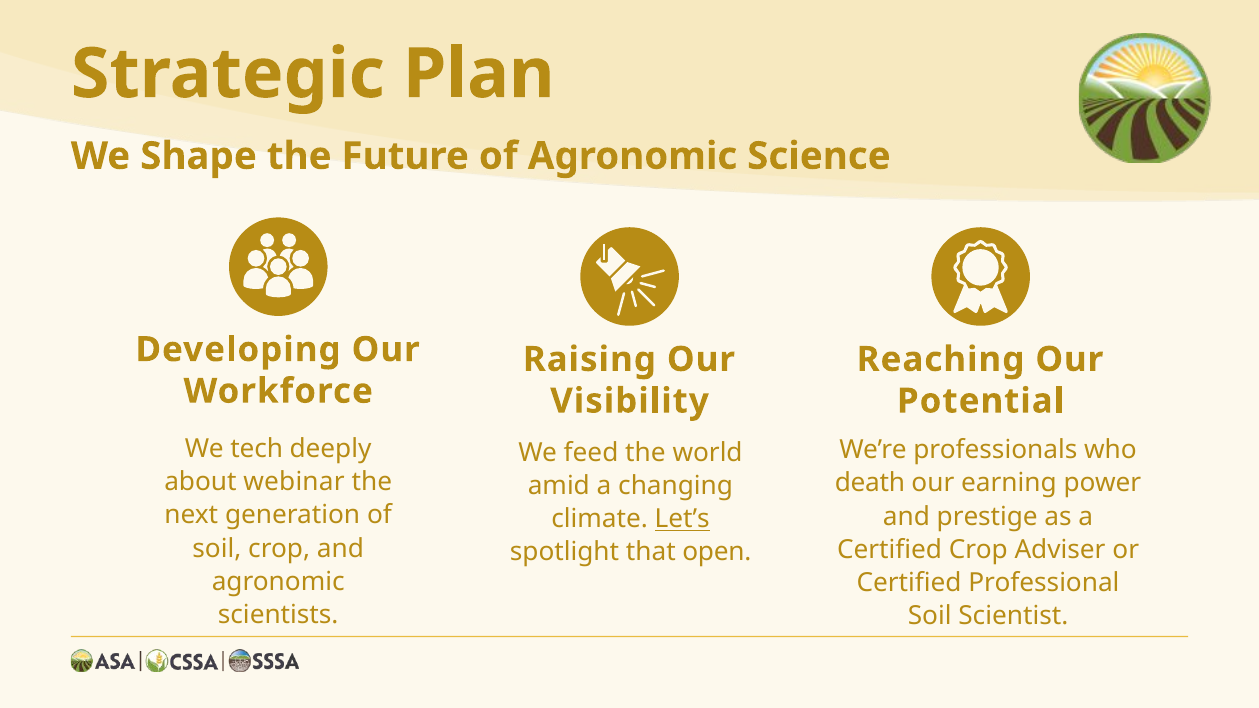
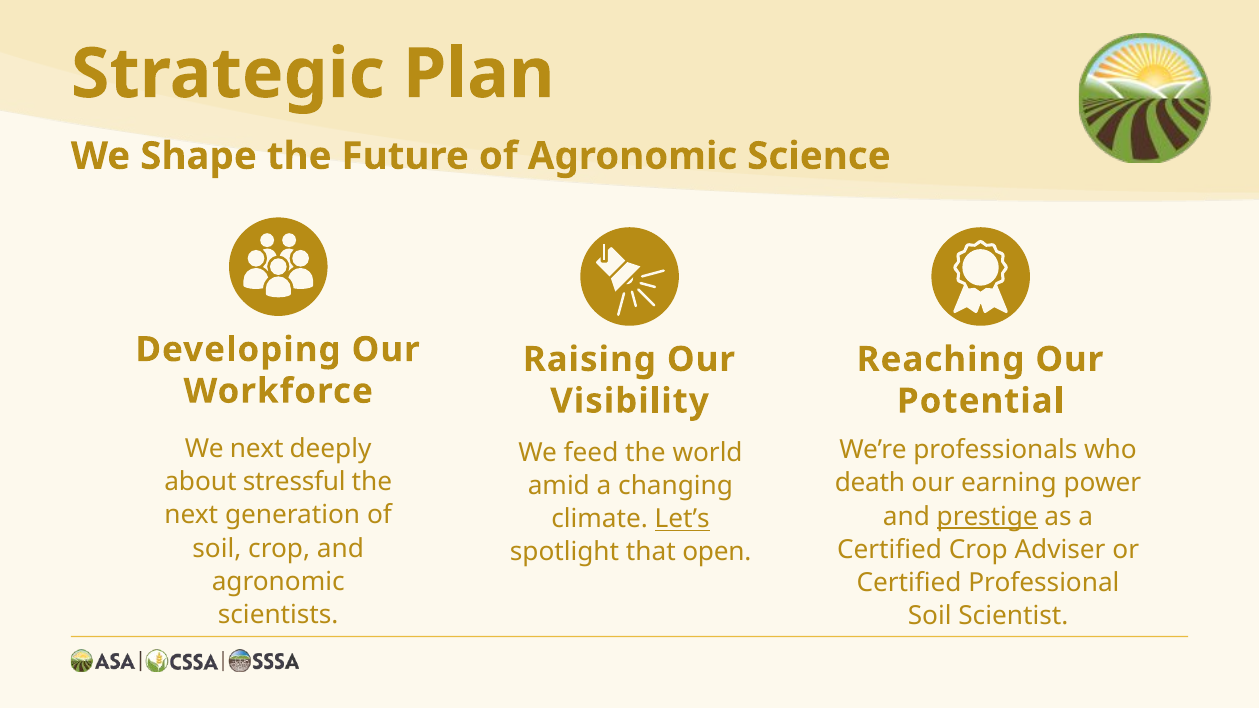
We tech: tech -> next (257, 449)
webinar: webinar -> stressful (294, 482)
prestige underline: none -> present (987, 517)
